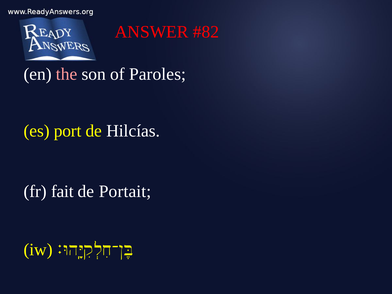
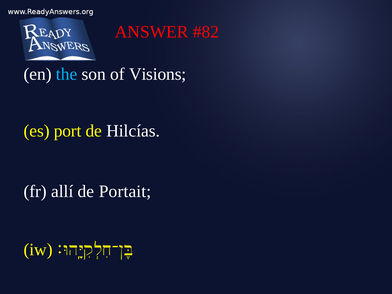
the colour: pink -> light blue (67, 74)
Paroles: Paroles -> Visions (158, 74)
fait: fait -> allí (62, 191)
